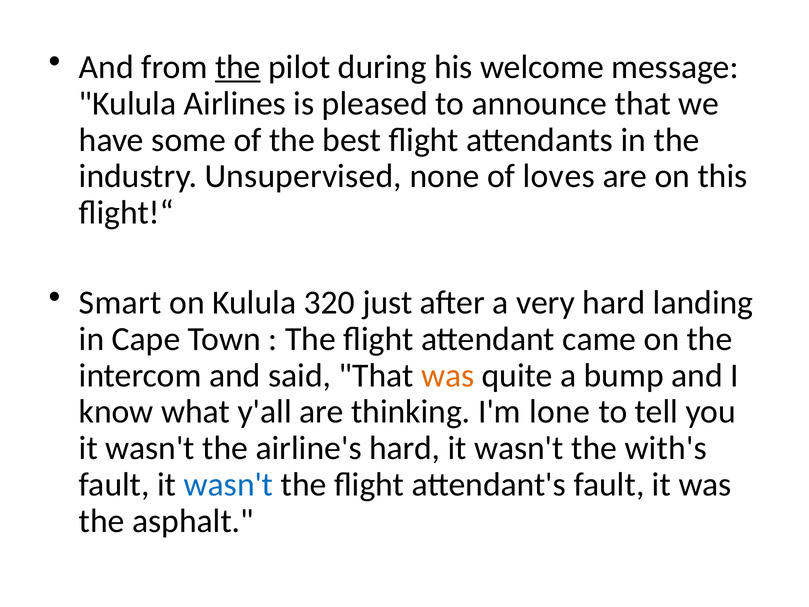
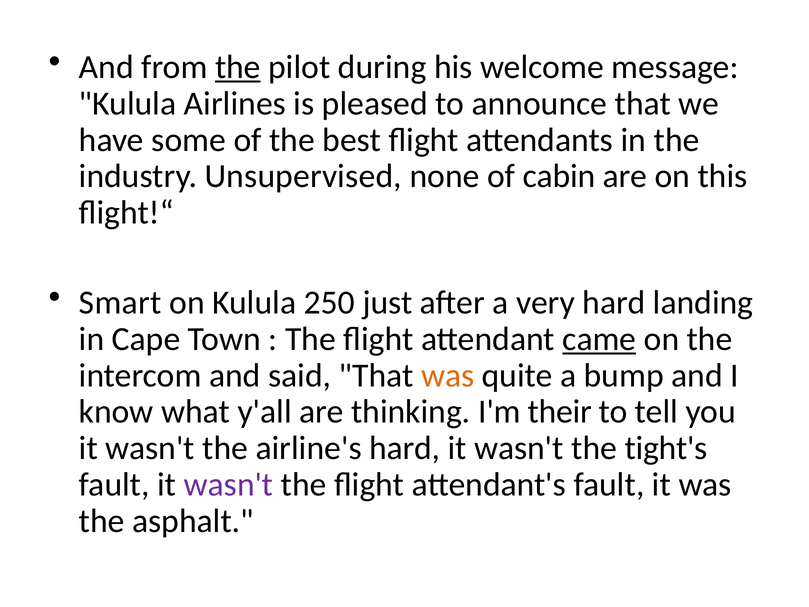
loves: loves -> cabin (559, 176)
320: 320 -> 250 (329, 302)
came underline: none -> present (599, 339)
lone: lone -> their (560, 412)
with's: with's -> tight's (666, 448)
wasn't colour: blue -> purple (229, 485)
